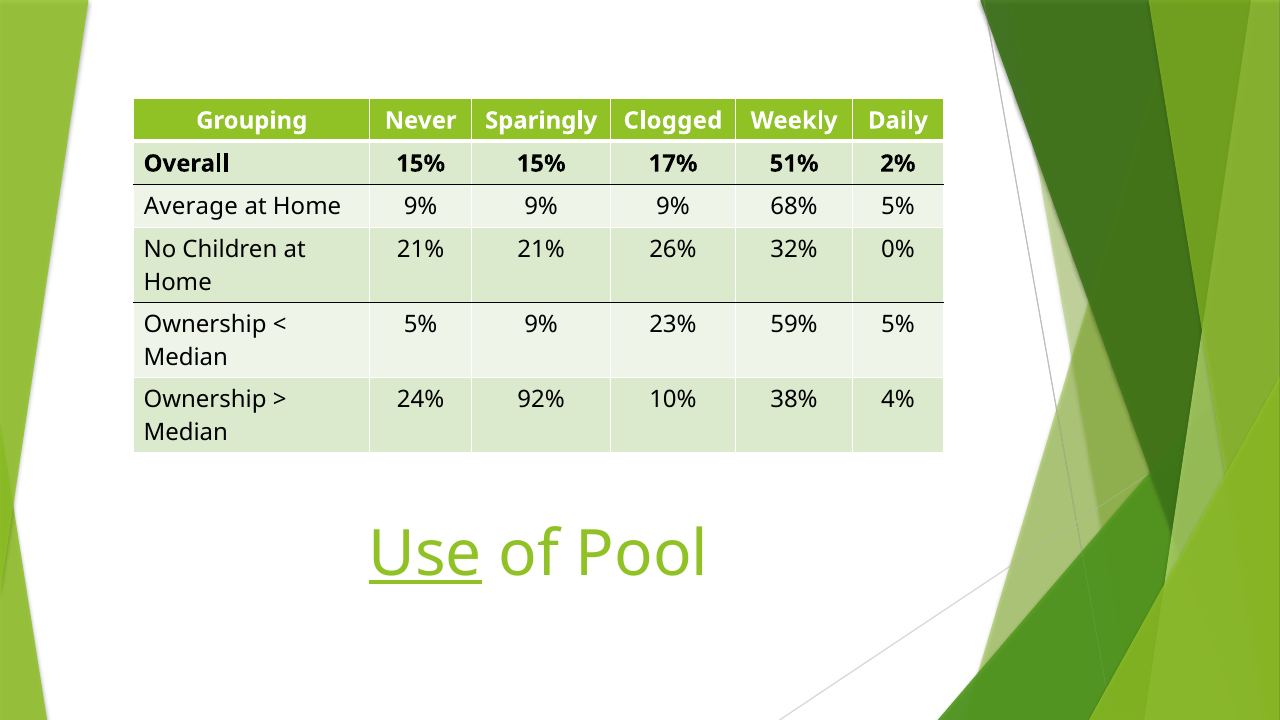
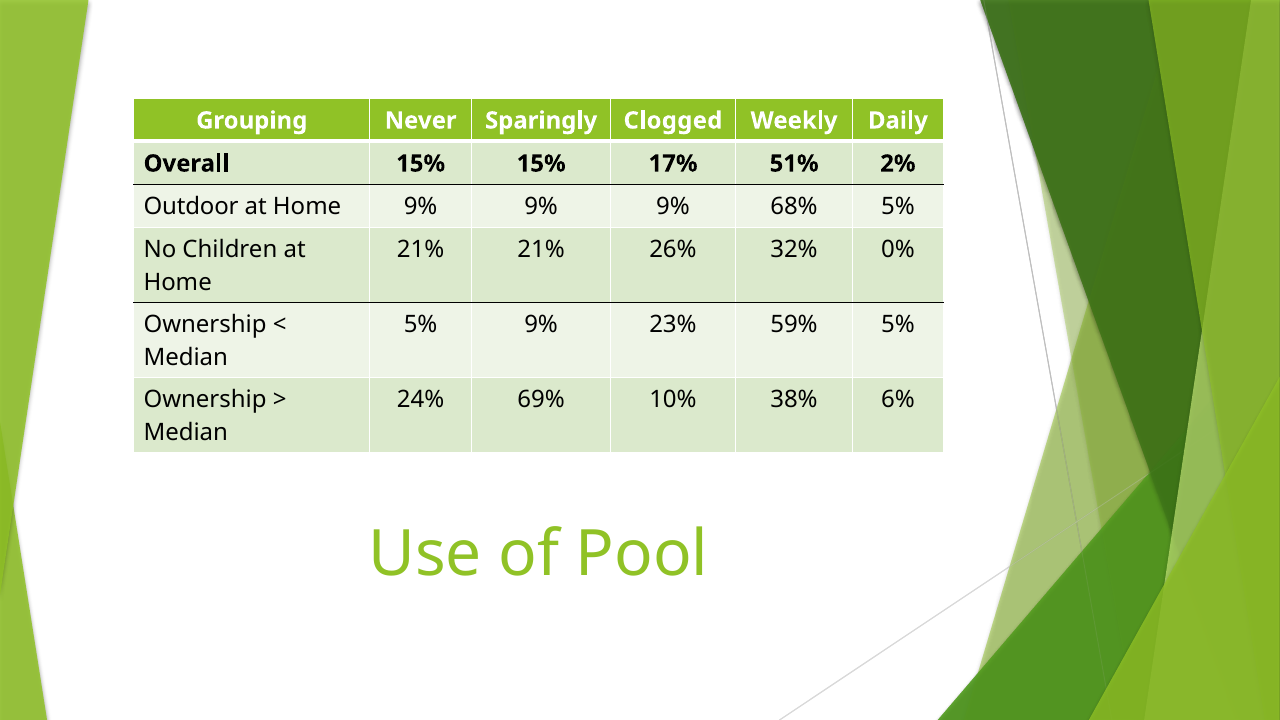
Average: Average -> Outdoor (191, 207)
92%: 92% -> 69% (541, 400)
4%: 4% -> 6% (898, 400)
Use underline: present -> none (425, 554)
